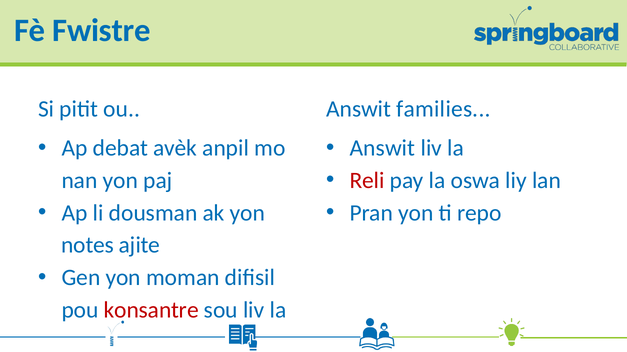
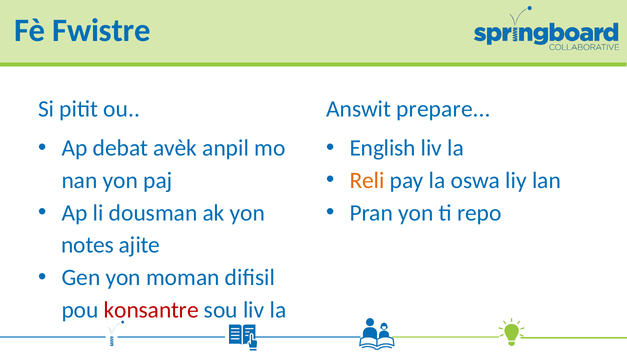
families: families -> prepare (444, 109)
Answit: Answit -> English (383, 148)
Reli colour: red -> orange (367, 181)
